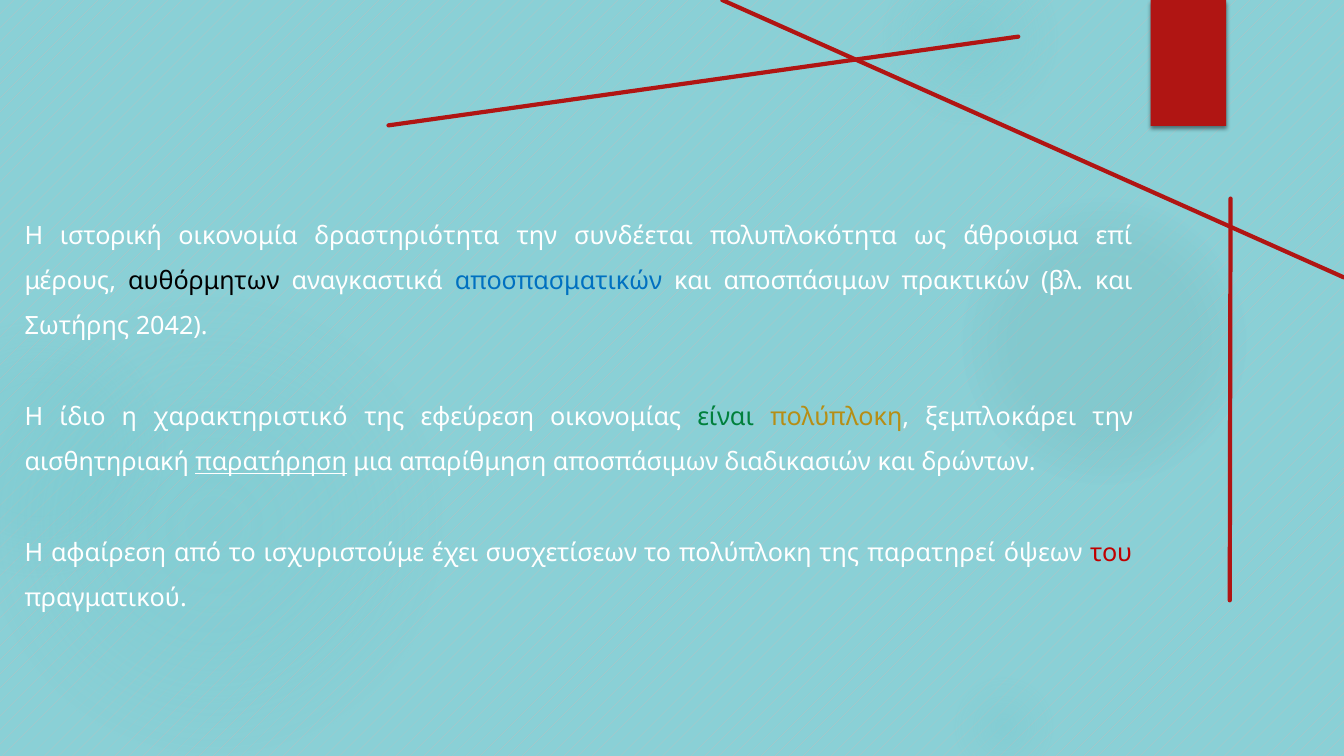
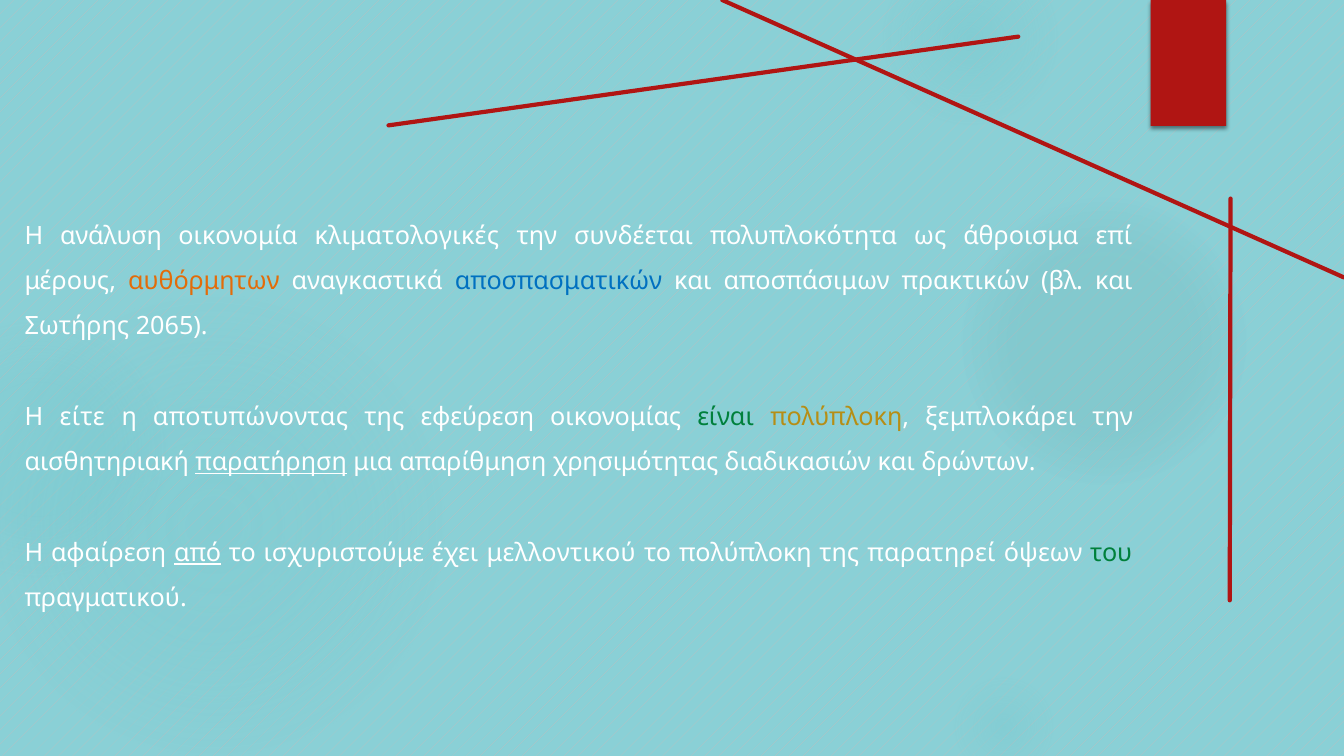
ιστορική: ιστορική -> ανάλυση (111, 236)
δραστηριότητα: δραστηριότητα -> κλιματολογικές (407, 236)
αυθόρμητων colour: black -> orange (204, 281)
2042: 2042 -> 2065 (172, 327)
ίδιο: ίδιο -> είτε (82, 417)
χαρακτηριστικό: χαρακτηριστικό -> αποτυπώνοντας (251, 417)
απαρίθμηση αποσπάσιμων: αποσπάσιμων -> χρησιμότητας (636, 463)
από underline: none -> present (198, 553)
συσχετίσεων: συσχετίσεων -> μελλοντικού (561, 553)
του colour: red -> green (1111, 553)
